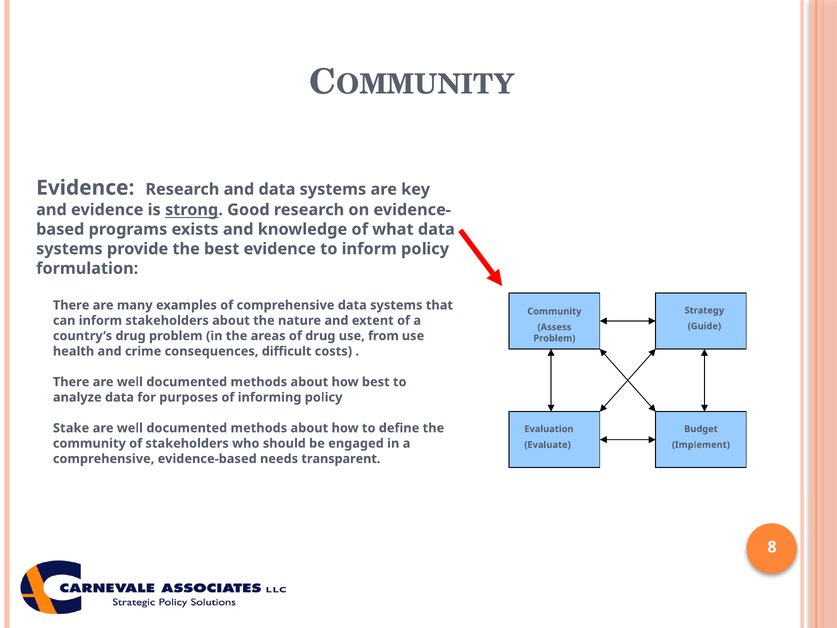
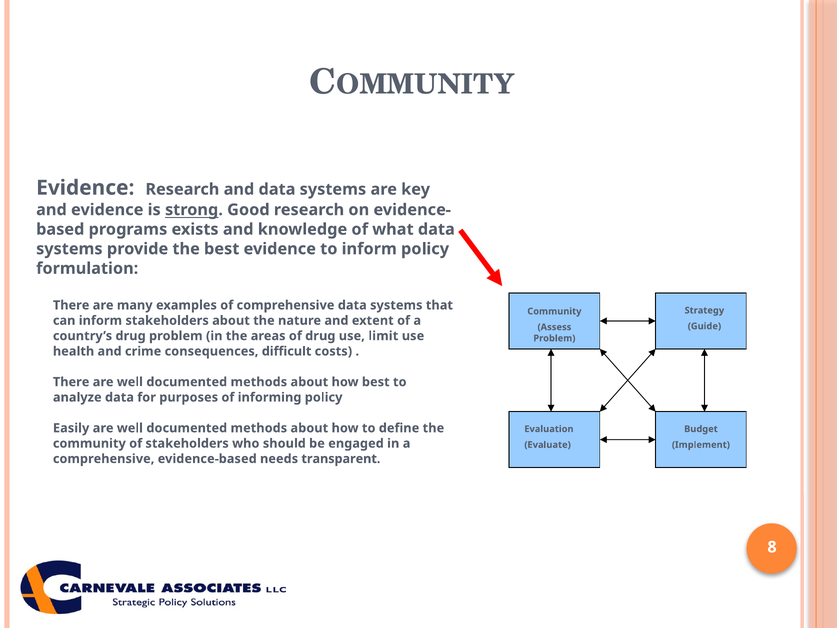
from: from -> limit (383, 336)
Stake: Stake -> Easily (71, 428)
